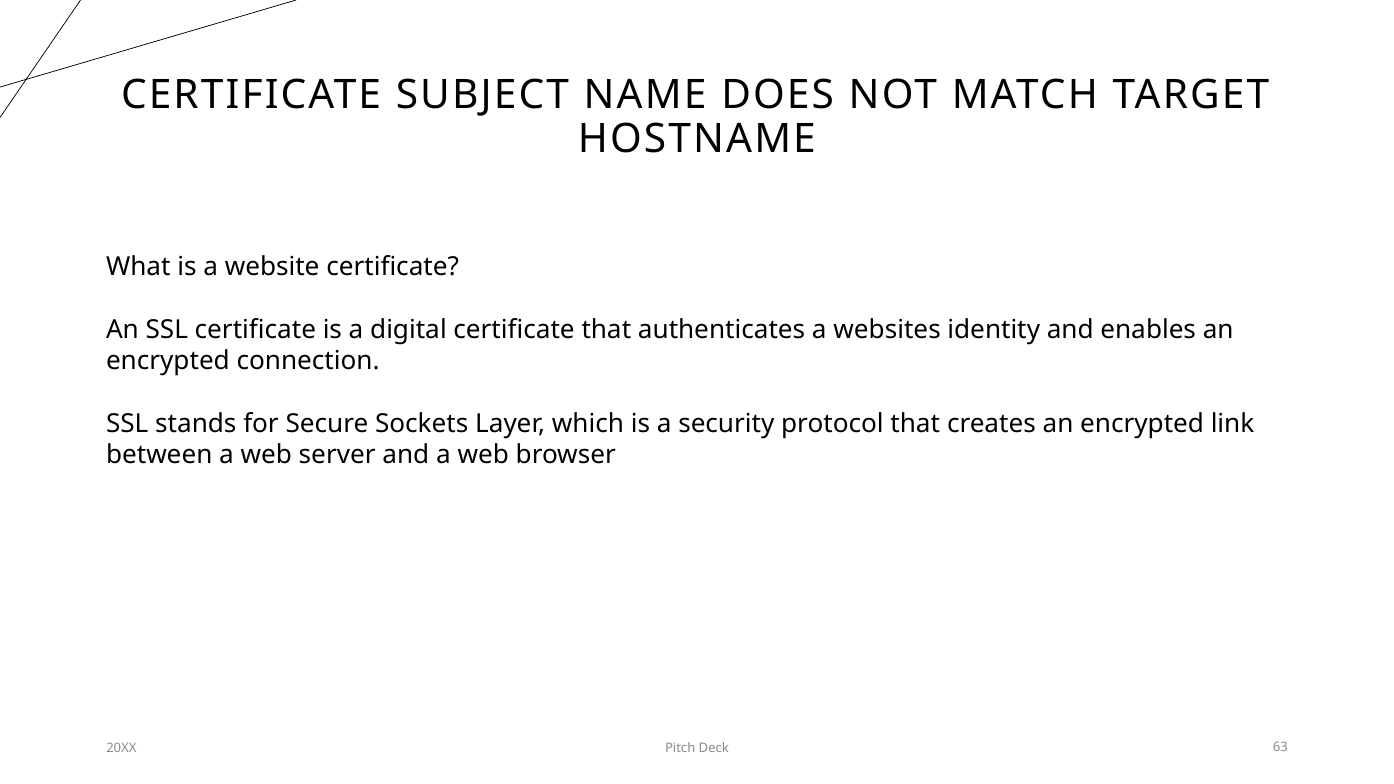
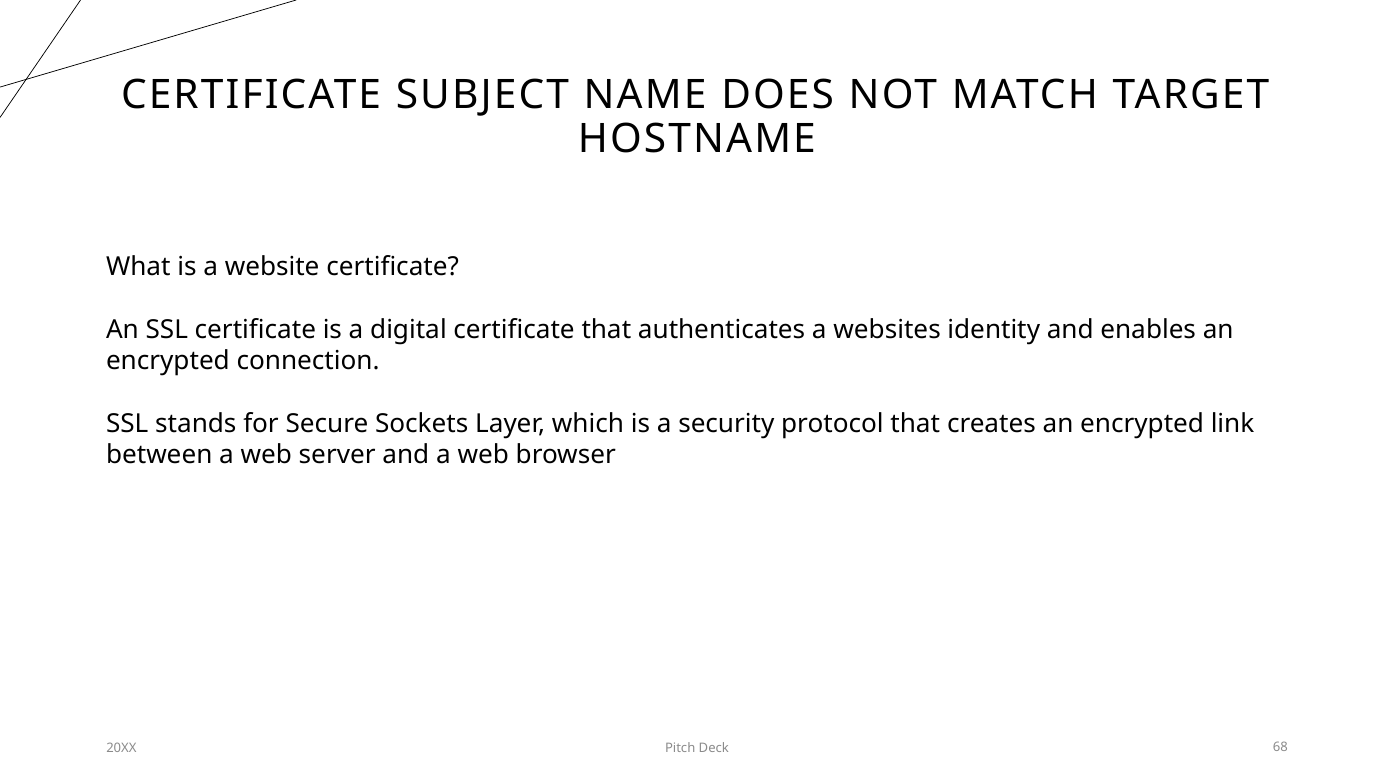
63: 63 -> 68 (1280, 747)
